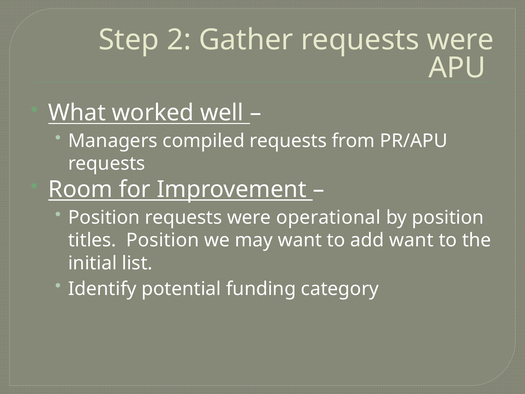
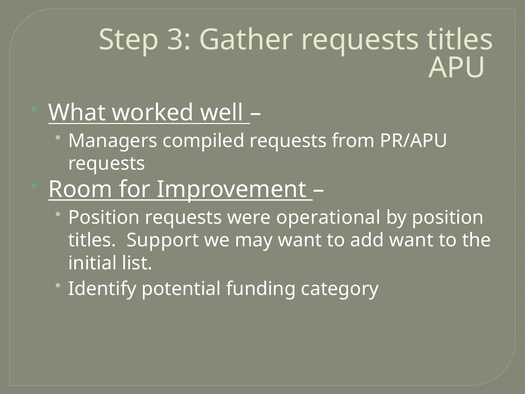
2: 2 -> 3 (179, 40)
Gather requests were: were -> titles (460, 40)
titles Position: Position -> Support (163, 240)
